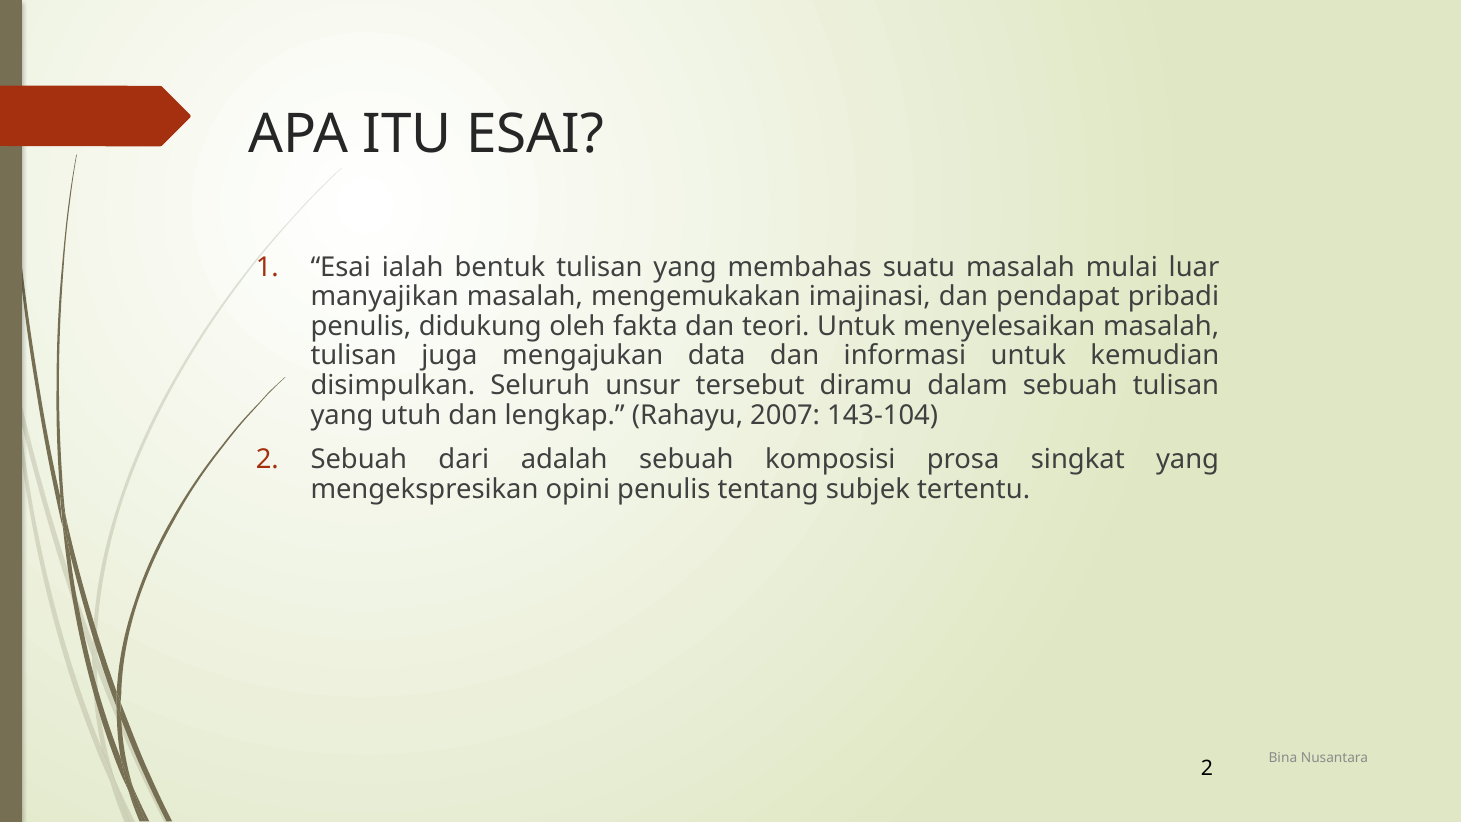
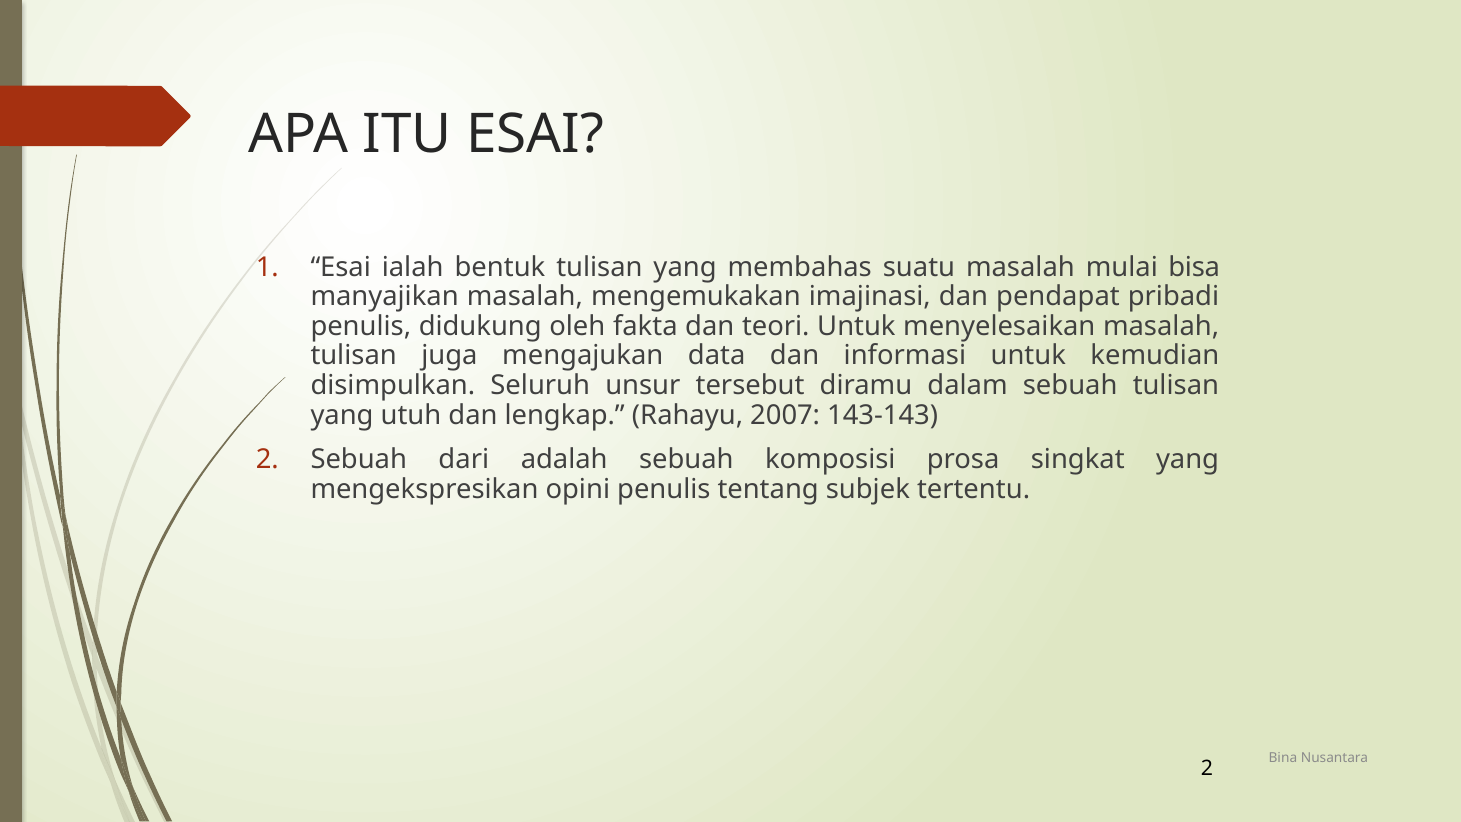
luar: luar -> bisa (1194, 267)
143-104: 143-104 -> 143-143 (883, 415)
